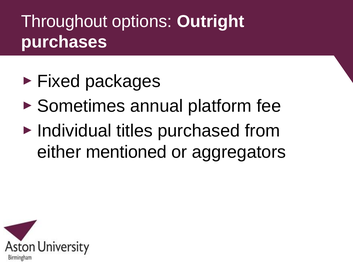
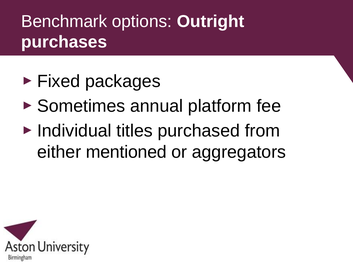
Throughout: Throughout -> Benchmark (64, 21)
